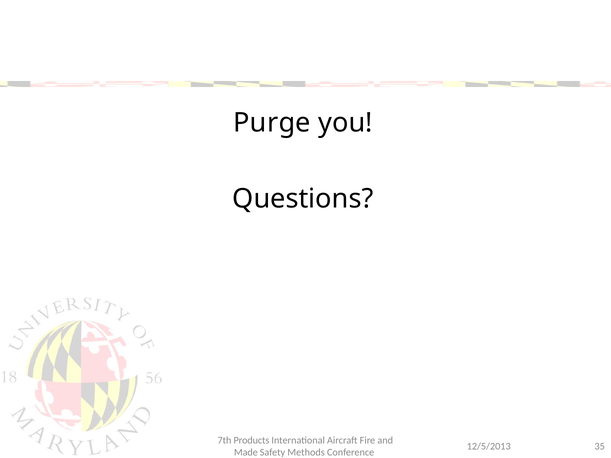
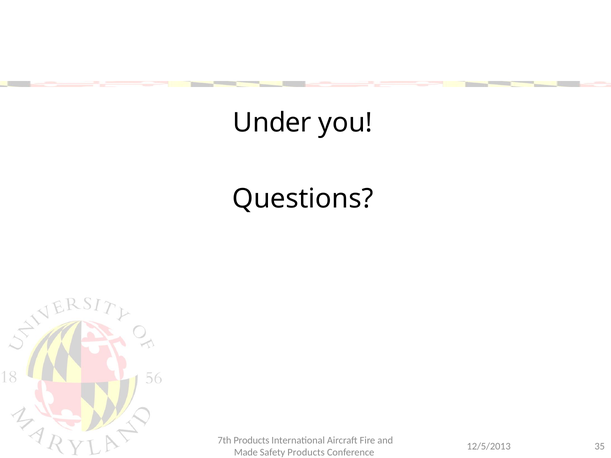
Purge: Purge -> Under (272, 123)
Safety Methods: Methods -> Products (306, 453)
